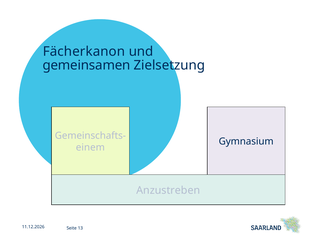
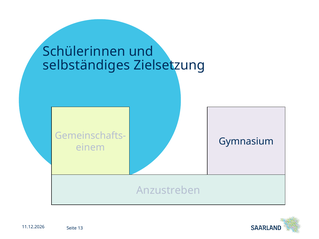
Fächerkanon: Fächerkanon -> Schülerinnen (84, 52)
gemeinsamen: gemeinsamen -> selbständiges (86, 65)
